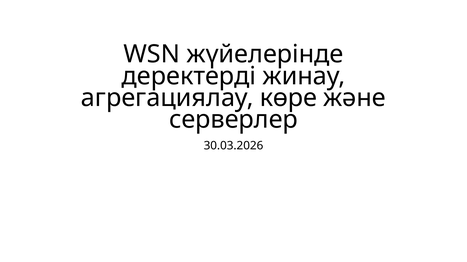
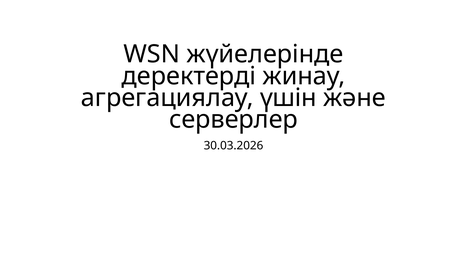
көре: көре -> үшін (288, 98)
